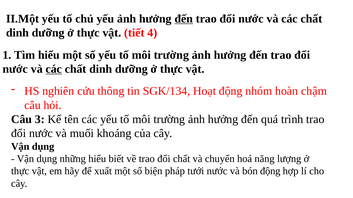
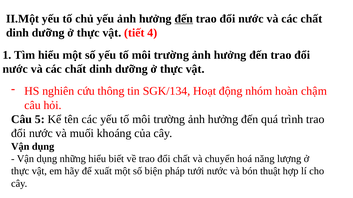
các underline: present -> none (54, 69)
3: 3 -> 5 (40, 120)
bón động: động -> thuật (270, 172)
